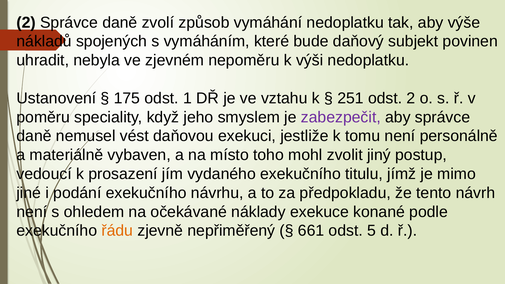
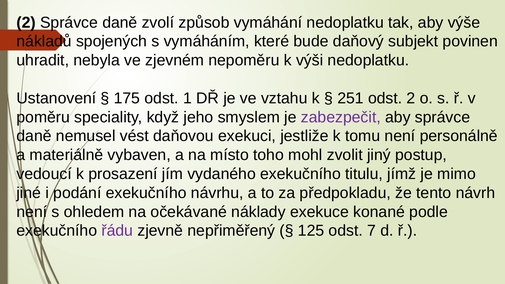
řádu colour: orange -> purple (117, 231)
661: 661 -> 125 (311, 231)
5: 5 -> 7 (372, 231)
